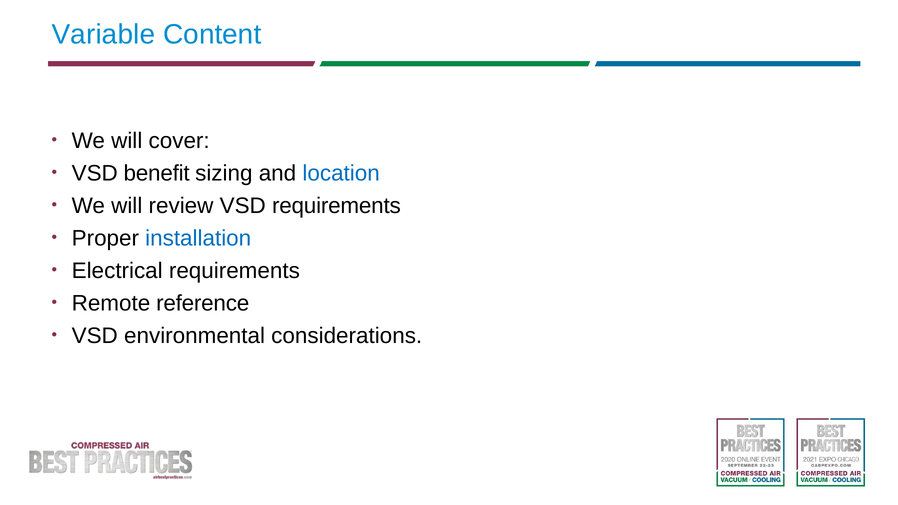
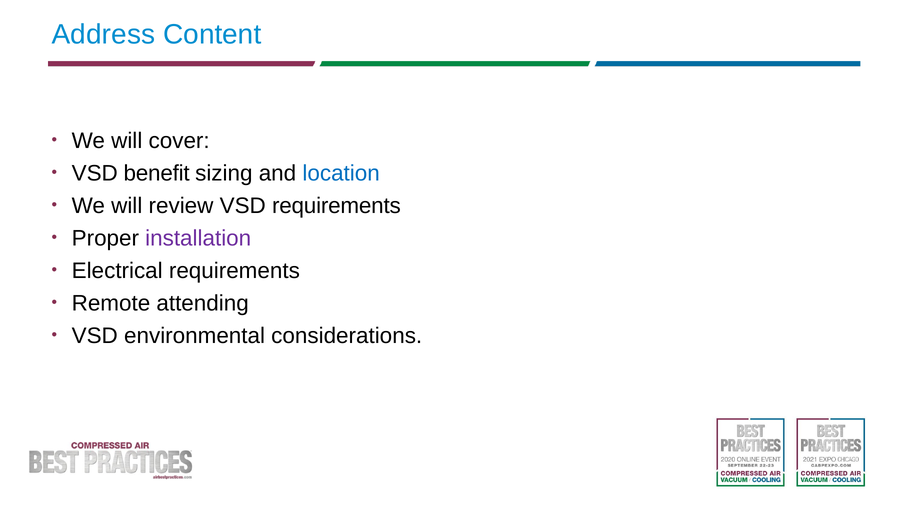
Variable: Variable -> Address (103, 34)
installation colour: blue -> purple (198, 238)
reference: reference -> attending (203, 304)
